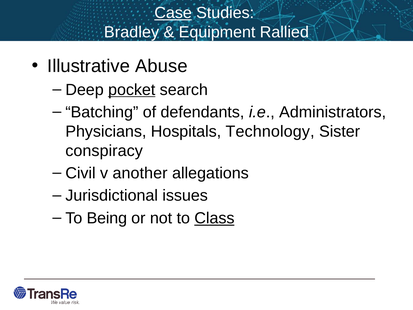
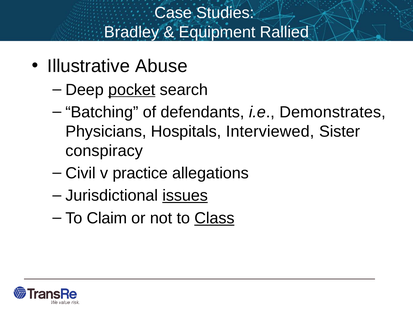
Case underline: present -> none (173, 13)
Administrators: Administrators -> Demonstrates (333, 112)
Technology: Technology -> Interviewed (270, 131)
another: another -> practice (140, 173)
issues underline: none -> present (185, 196)
Being: Being -> Claim (107, 218)
